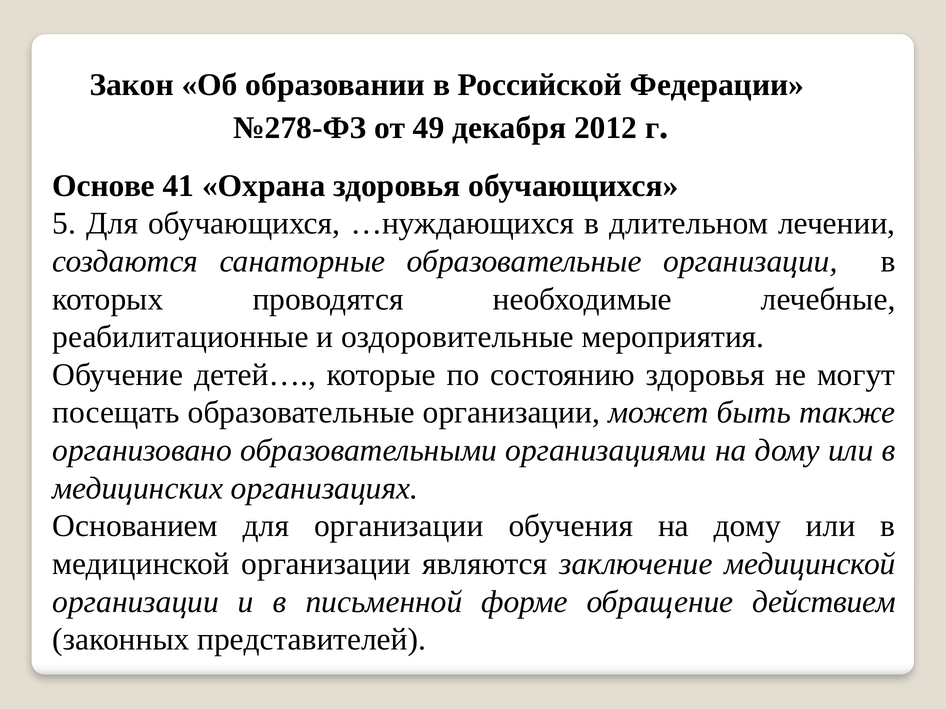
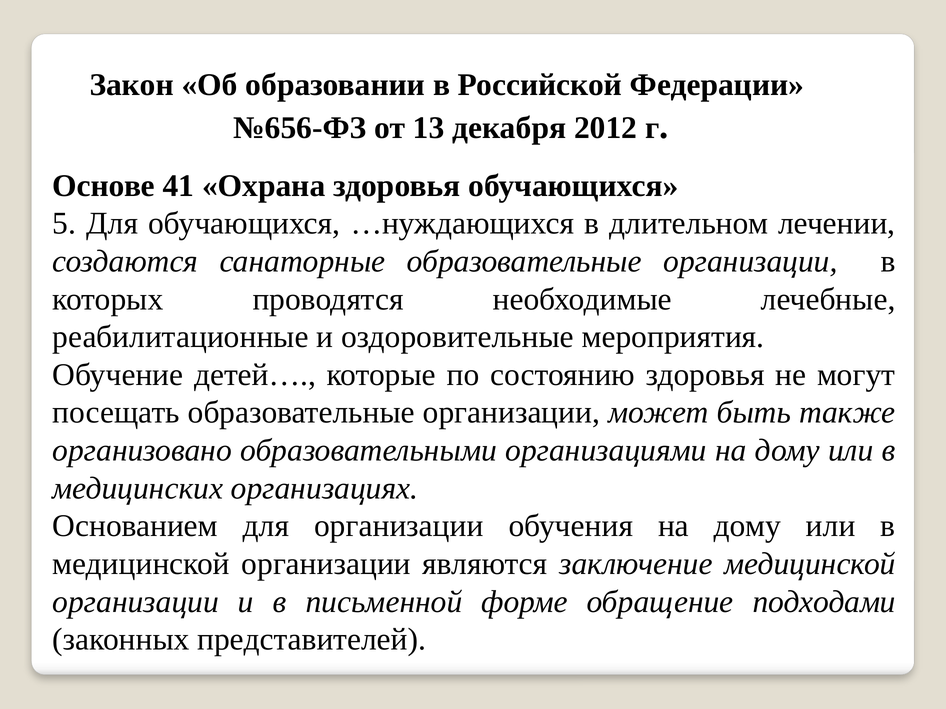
№278-ФЗ: №278-ФЗ -> №656-ФЗ (300, 128)
49: 49 -> 13 (429, 128)
действием: действием -> подходами (824, 602)
